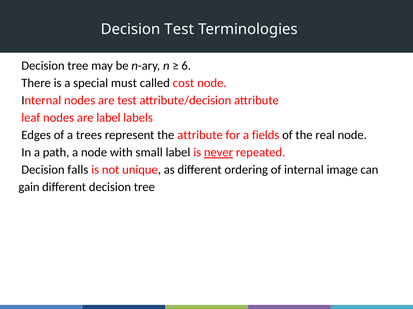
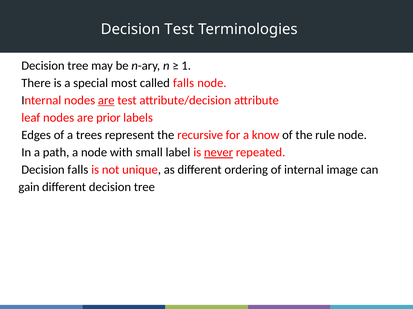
6: 6 -> 1 (186, 66)
must: must -> most (124, 83)
called cost: cost -> falls (184, 83)
are underline: none -> present (106, 101)
are label: label -> prior (108, 118)
the attribute: attribute -> recursive (200, 135)
fields: fields -> know (266, 135)
real: real -> rule (325, 135)
